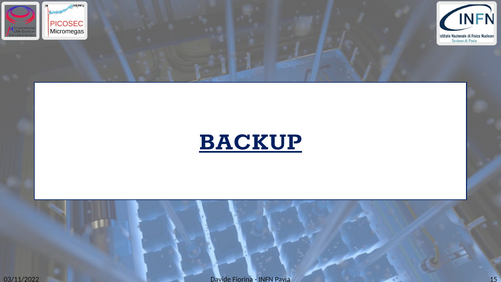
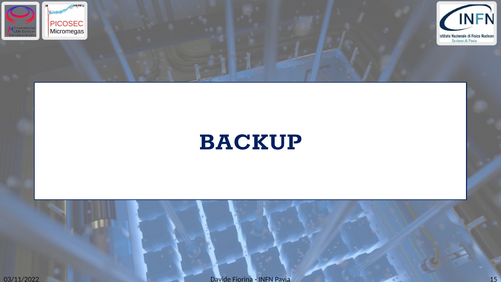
BACKUP underline: present -> none (250, 141)
